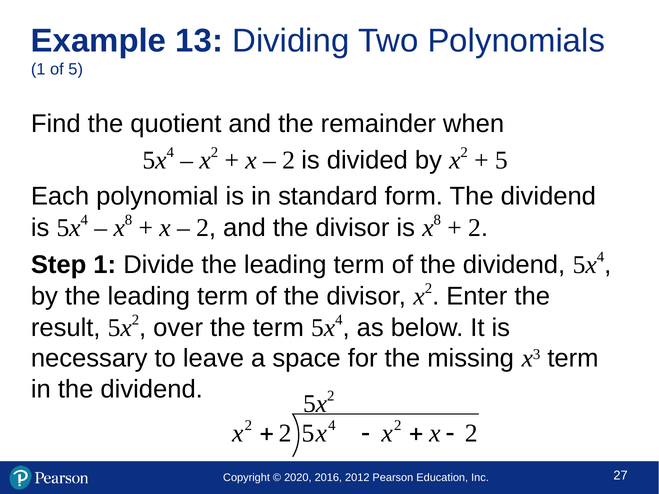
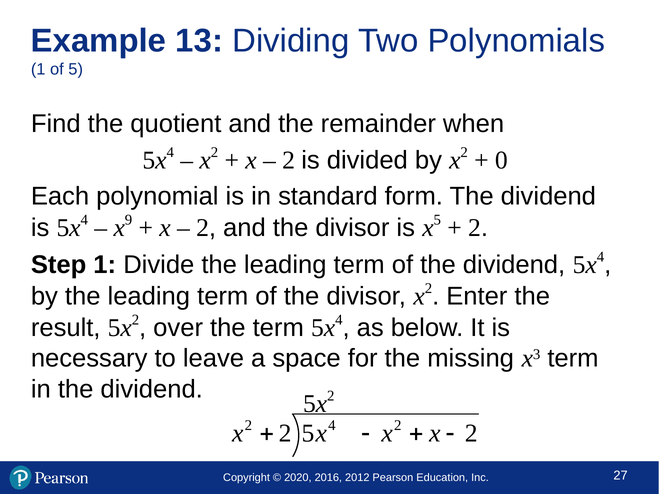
5: 5 -> 0 (501, 161)
8: 8 -> 9 (129, 220)
is x 8: 8 -> 5 (437, 220)
